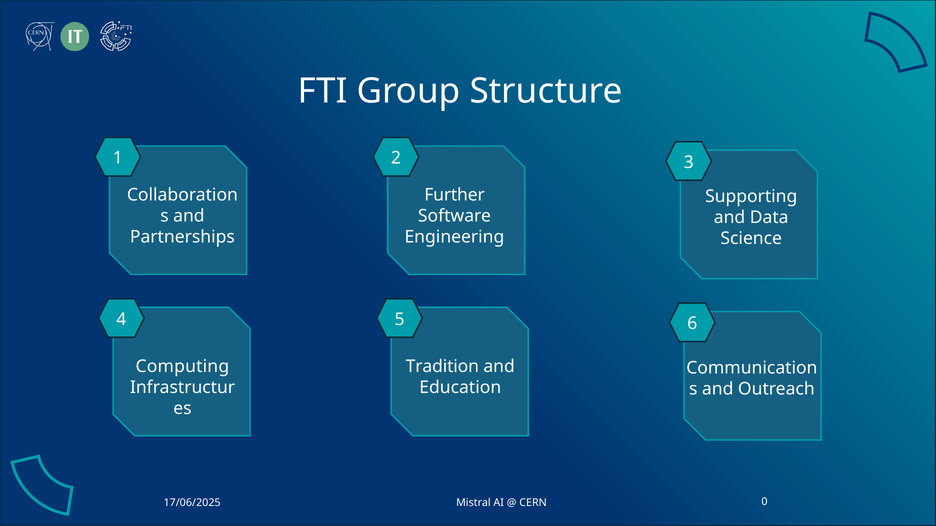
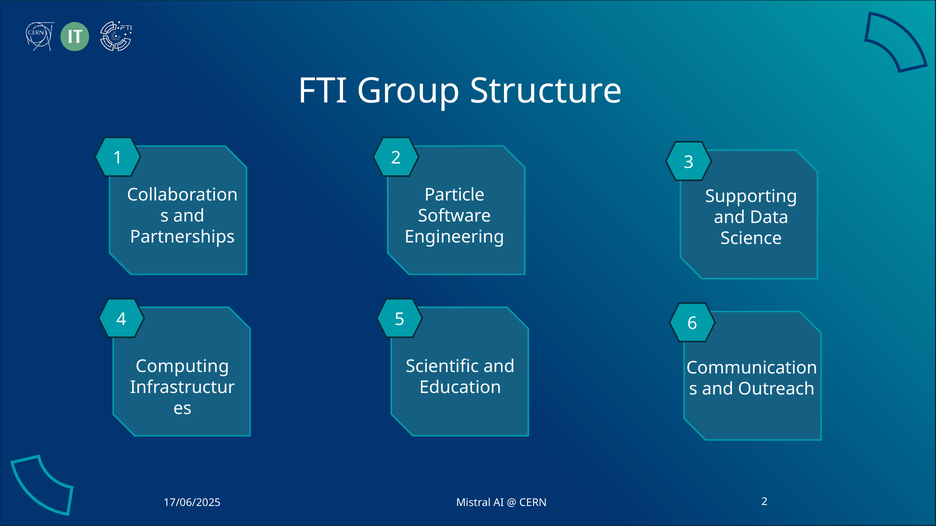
Further: Further -> Particle (455, 195)
Tradition: Tradition -> Scientific (442, 367)
CERN 0: 0 -> 2 (764, 502)
